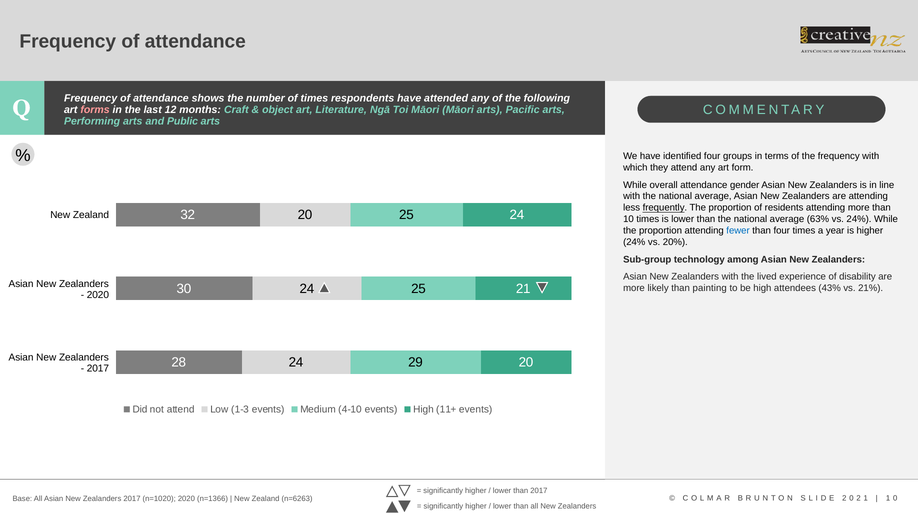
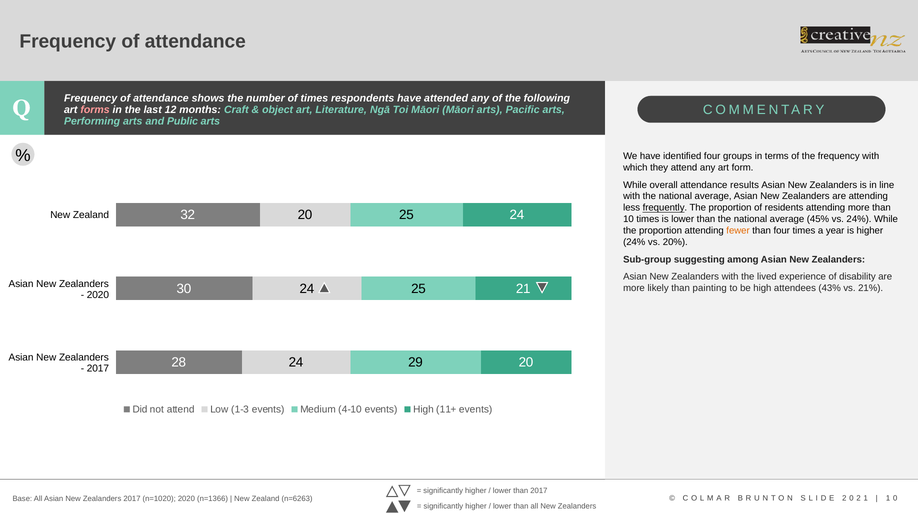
gender: gender -> results (745, 185)
63%: 63% -> 45% (818, 219)
fewer colour: blue -> orange (738, 231)
technology: technology -> suggesting (699, 260)
